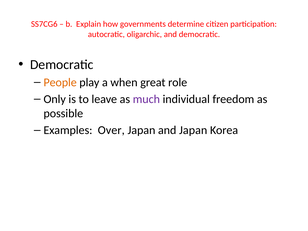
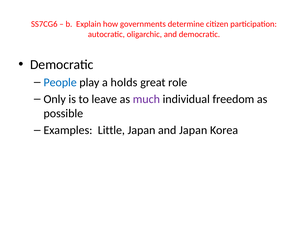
People colour: orange -> blue (60, 82)
when: when -> holds (124, 82)
Over: Over -> Little (111, 130)
